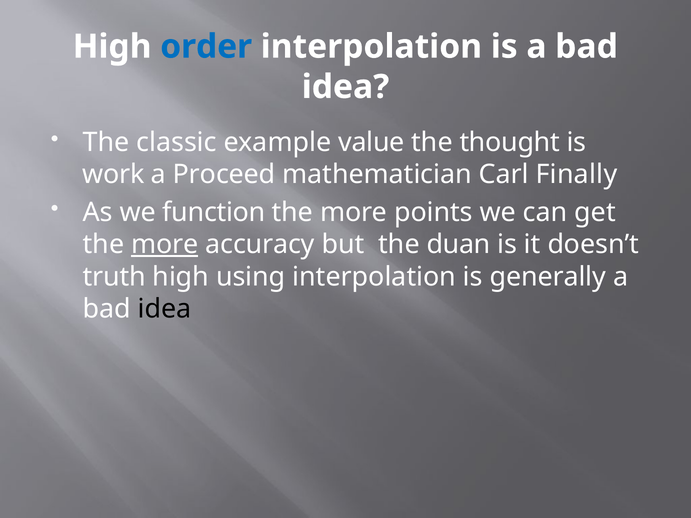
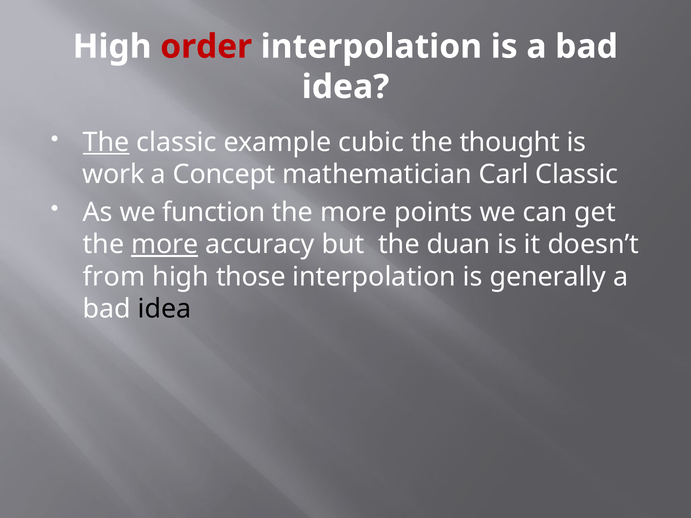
order colour: blue -> red (206, 47)
The underline: none -> present (106, 142)
value: value -> cubic (371, 142)
Proceed: Proceed -> Concept (224, 175)
Carl Finally: Finally -> Classic (577, 175)
truth: truth -> from (114, 277)
using: using -> those (251, 277)
